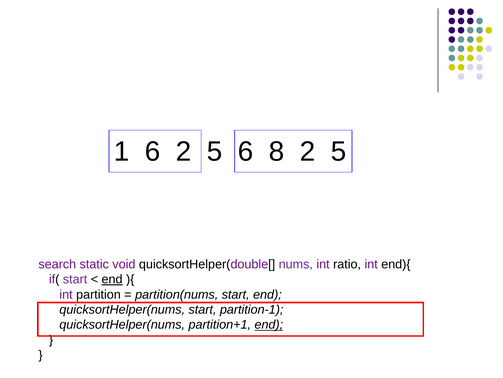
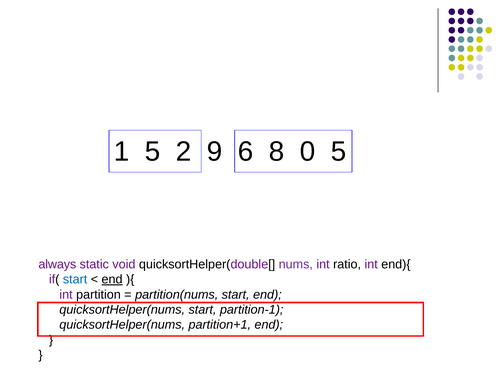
1 6: 6 -> 5 (153, 151)
5: 5 -> 9 (215, 151)
8 2: 2 -> 0 (308, 151)
search: search -> always (57, 264)
start colour: purple -> blue (75, 279)
end underline: present -> none (269, 324)
